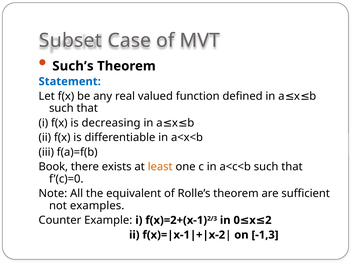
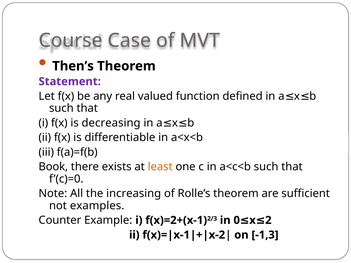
Subset: Subset -> Course (71, 41)
Such’s: Such’s -> Then’s (73, 66)
Statement colour: blue -> purple (70, 82)
equivalent: equivalent -> increasing (134, 194)
